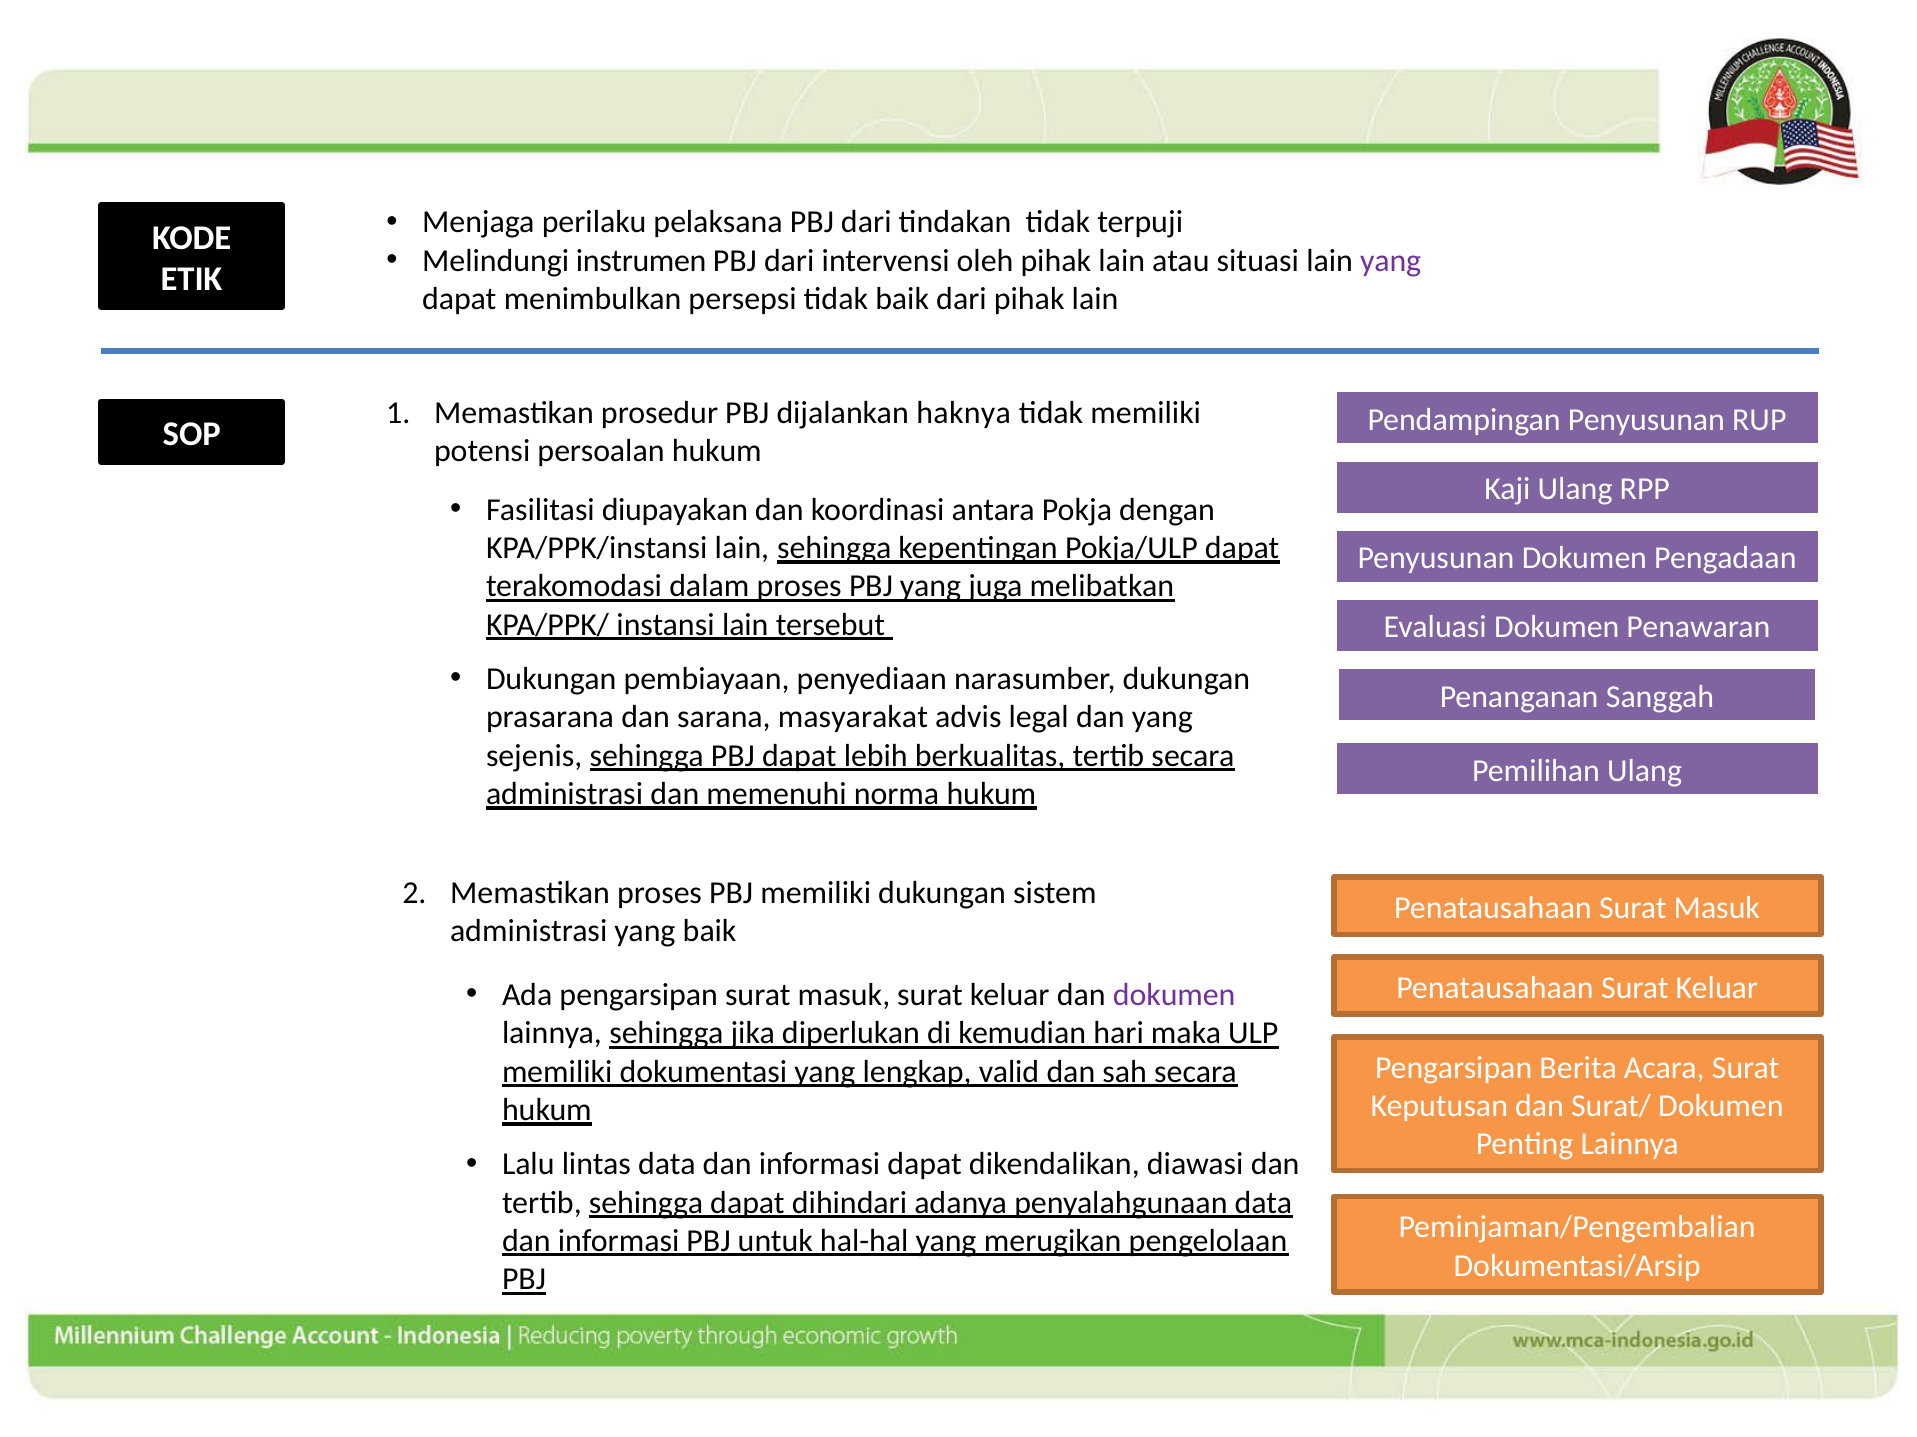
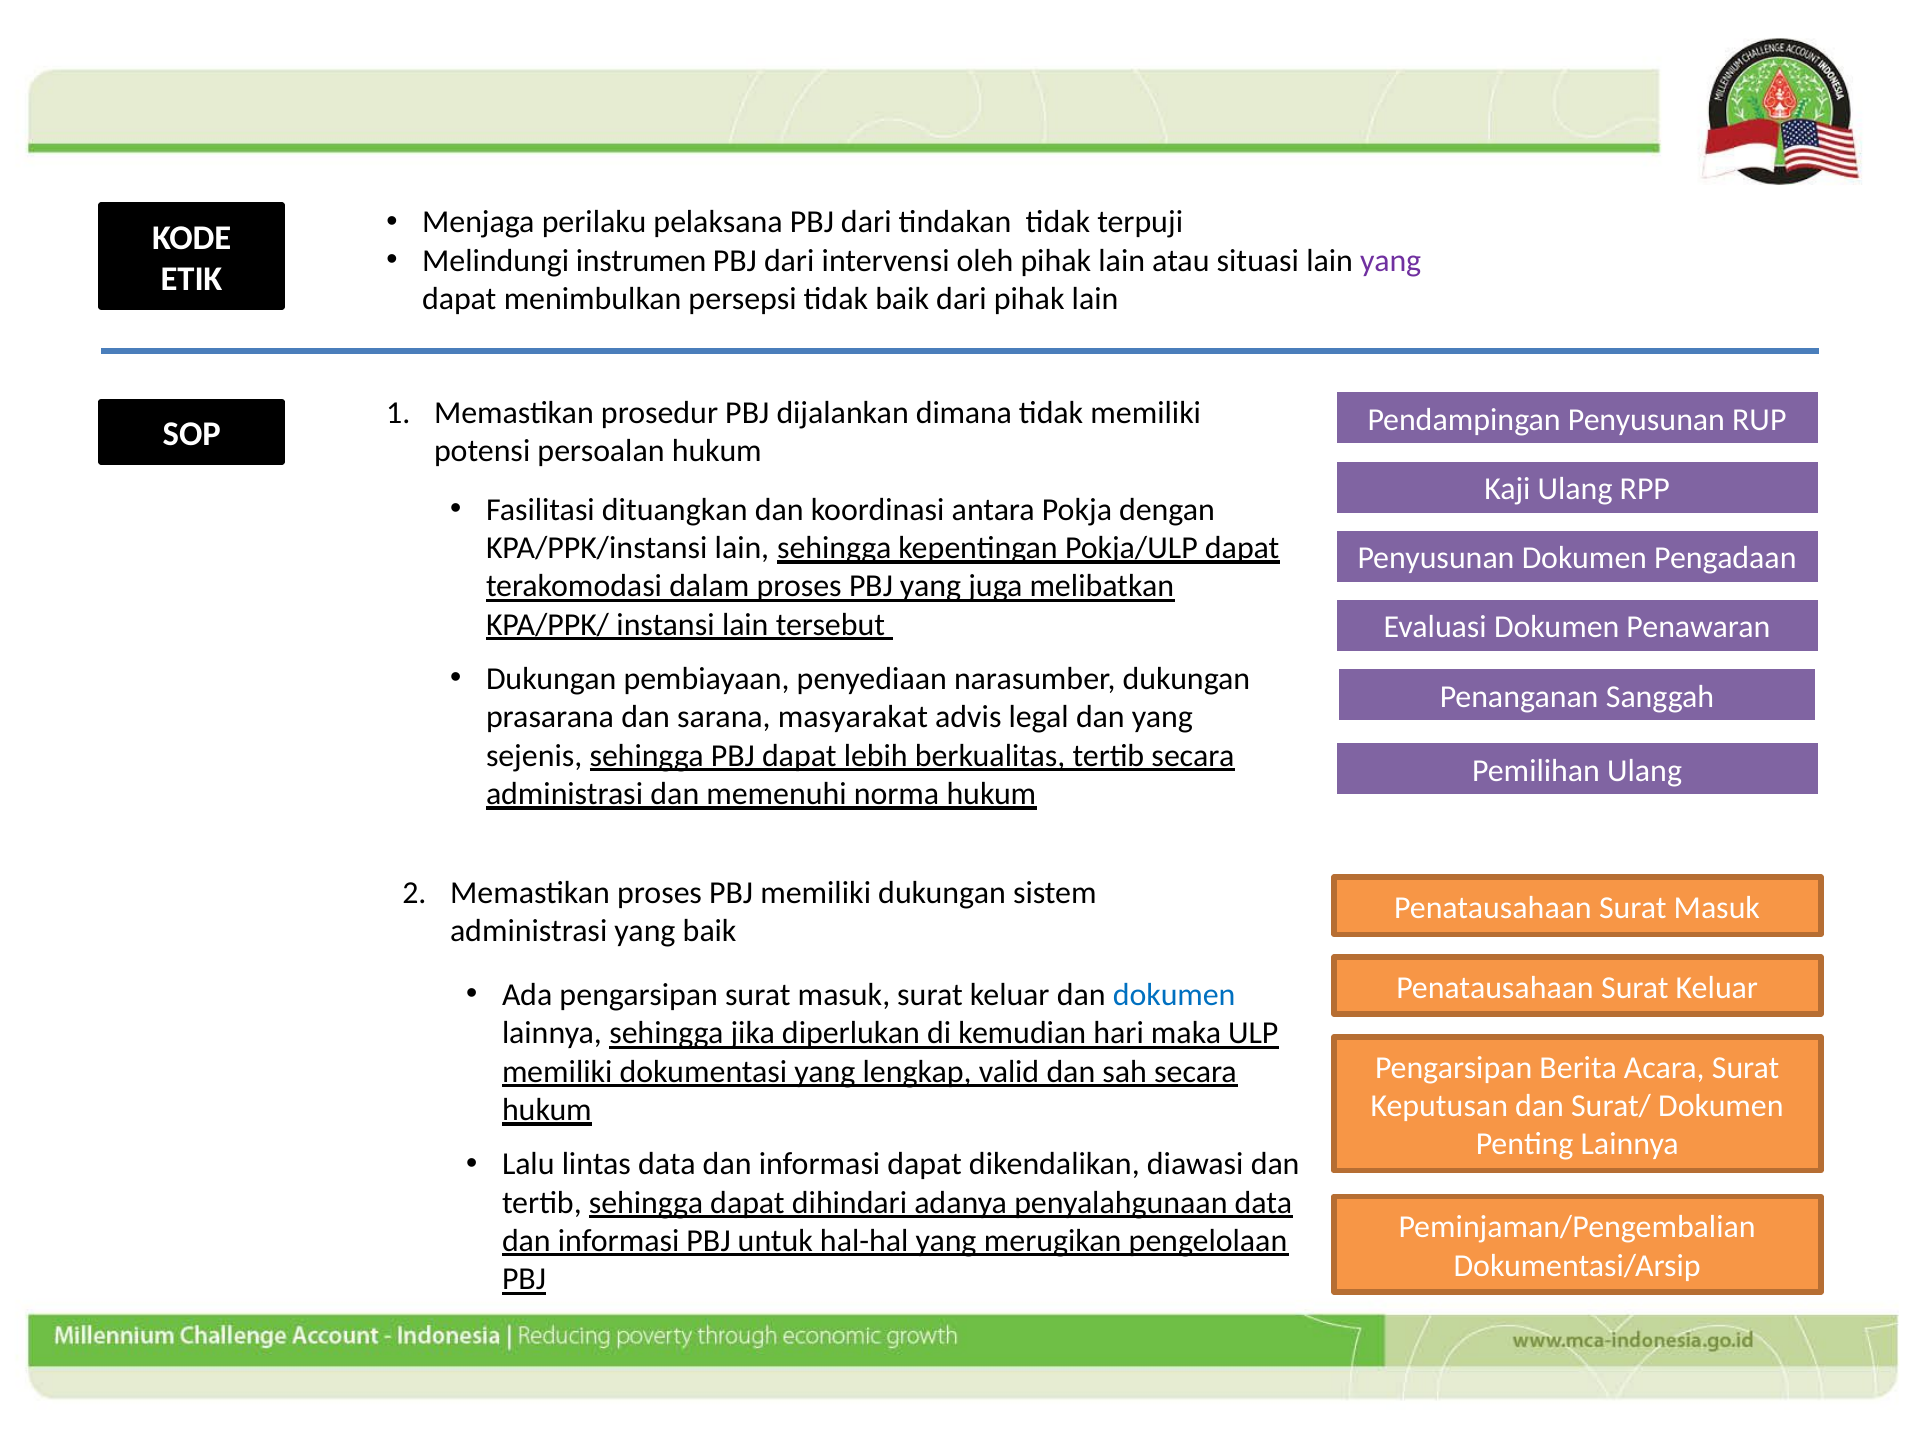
haknya: haknya -> dimana (964, 413)
diupayakan: diupayakan -> dituangkan (675, 510)
dokumen colour: purple -> blue (1174, 996)
